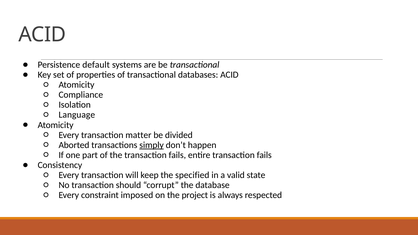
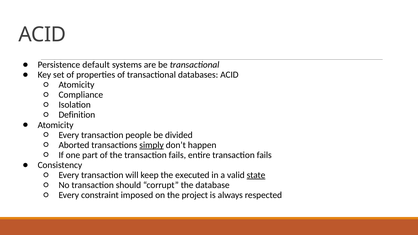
Language: Language -> Definition (77, 115)
matter: matter -> people (138, 135)
specified: specified -> executed (192, 175)
state underline: none -> present (256, 175)
